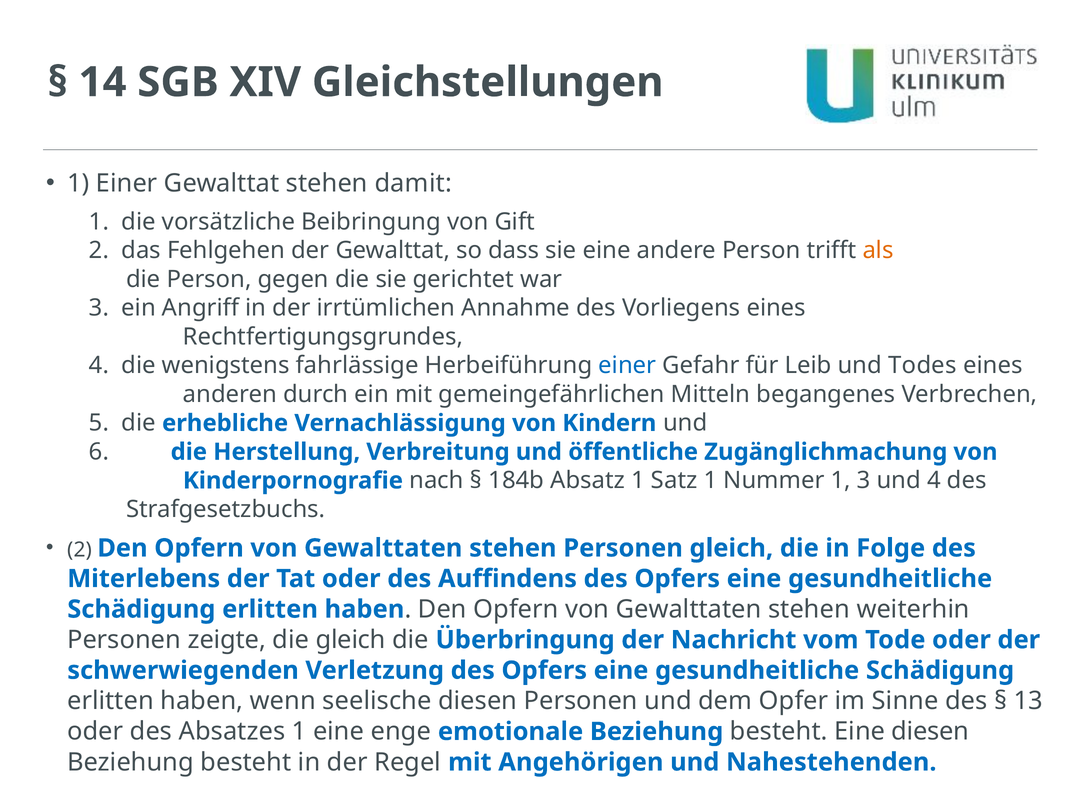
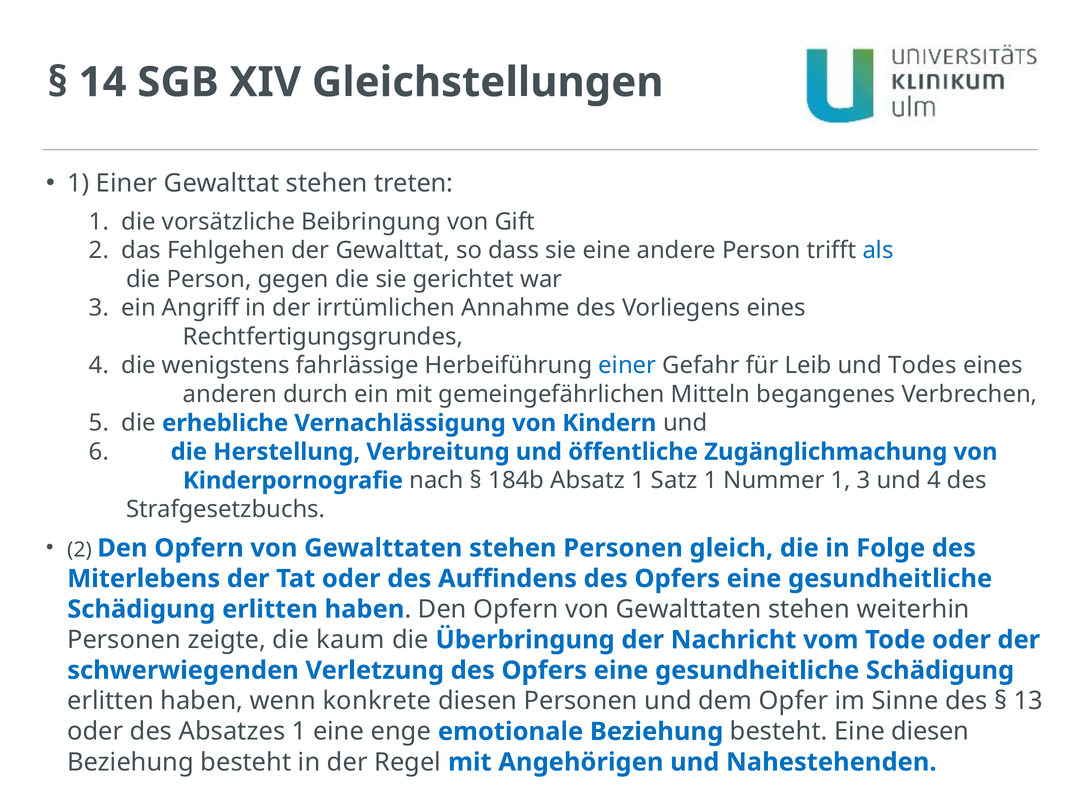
damit: damit -> treten (414, 183)
als colour: orange -> blue (878, 251)
die gleich: gleich -> kaum (350, 640)
seelische: seelische -> konkrete (377, 701)
